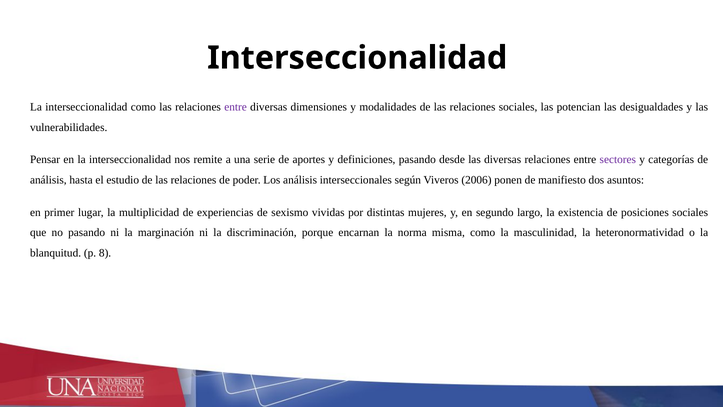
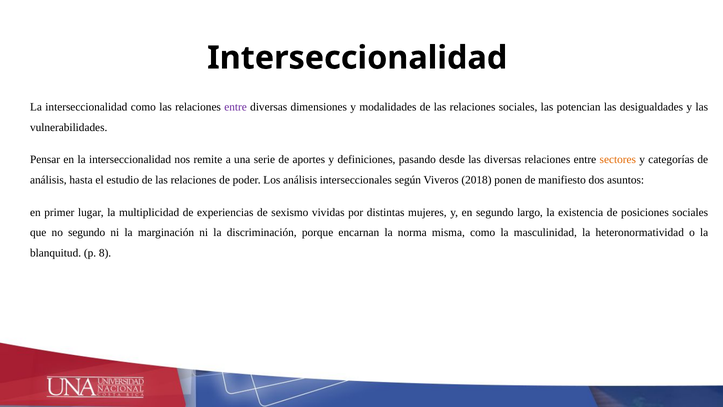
sectores colour: purple -> orange (618, 160)
2006: 2006 -> 2018 (476, 180)
no pasando: pasando -> segundo (87, 233)
